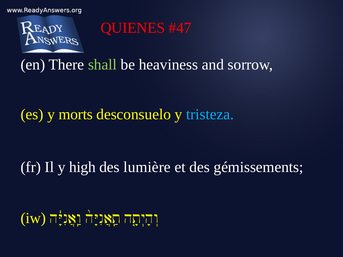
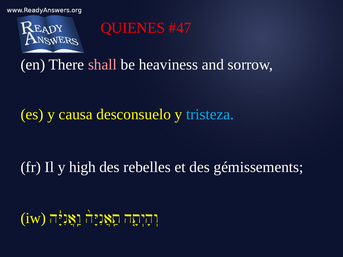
shall colour: light green -> pink (102, 65)
morts: morts -> causa (76, 114)
lumière: lumière -> rebelles (147, 167)
